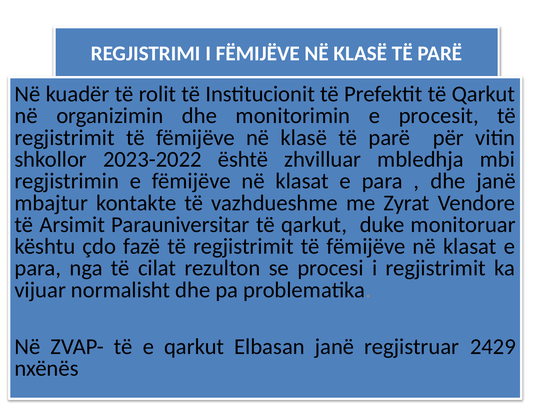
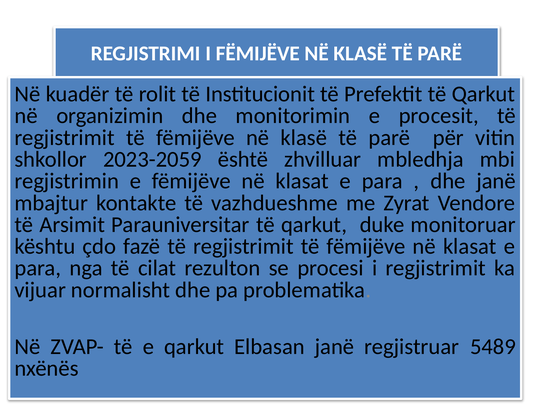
2023-2022: 2023-2022 -> 2023-2059 (152, 159)
2429: 2429 -> 5489 (493, 347)
